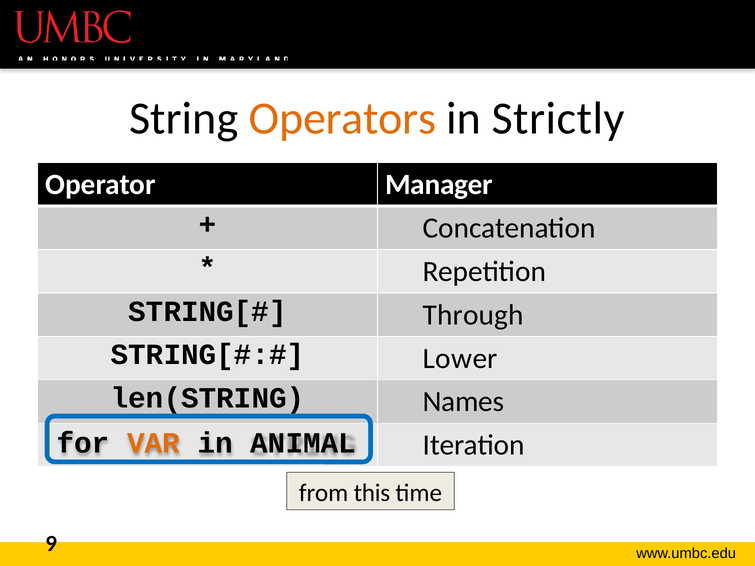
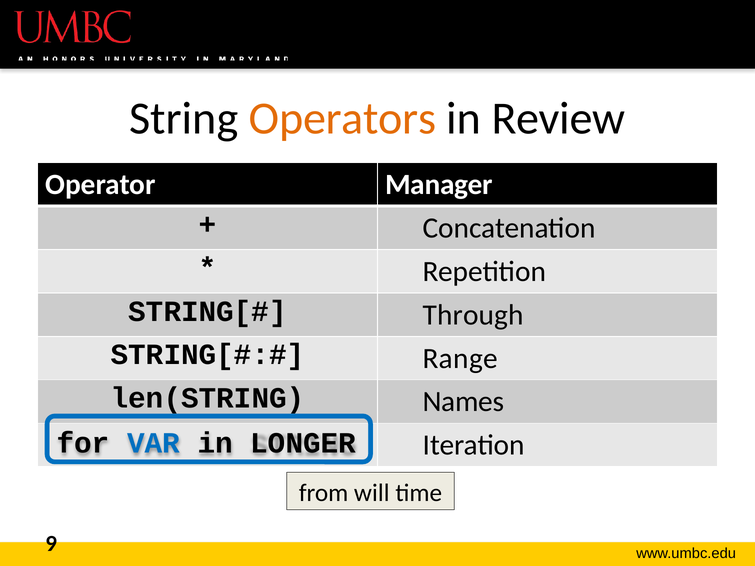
Strictly: Strictly -> Review (558, 119)
Lower: Lower -> Range (460, 359)
VAR colour: orange -> blue (154, 443)
ANIMAL: ANIMAL -> LONGER (303, 443)
this: this -> will (372, 493)
